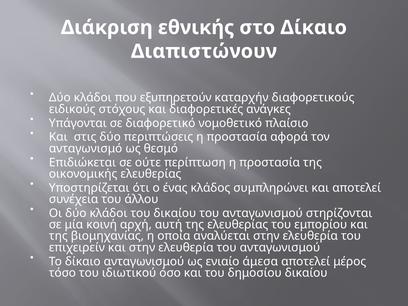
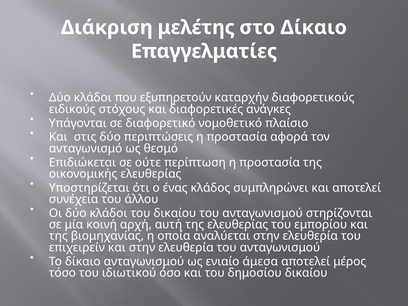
εθνικής: εθνικής -> μελέτης (196, 28)
Διαπιστώνουν: Διαπιστώνουν -> Επαγγελματίες (204, 51)
